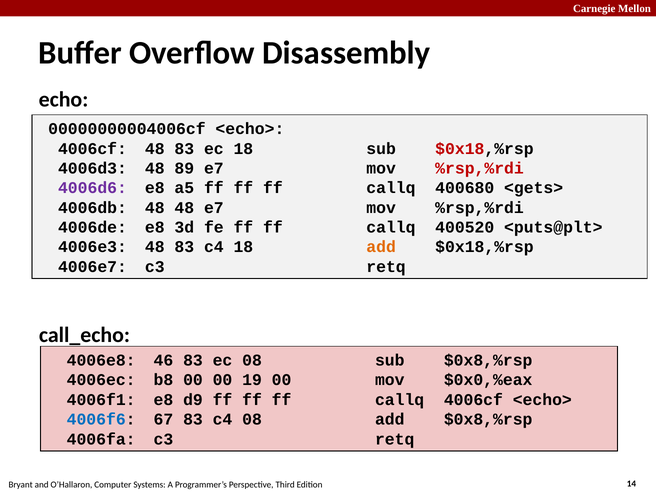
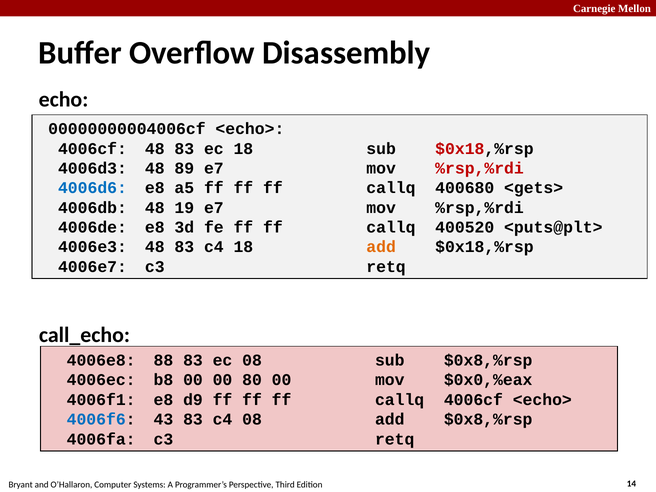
4006d6 colour: purple -> blue (92, 188)
48 48: 48 -> 19 (184, 208)
46: 46 -> 88 (163, 360)
19: 19 -> 80 (252, 380)
67: 67 -> 43 (163, 419)
